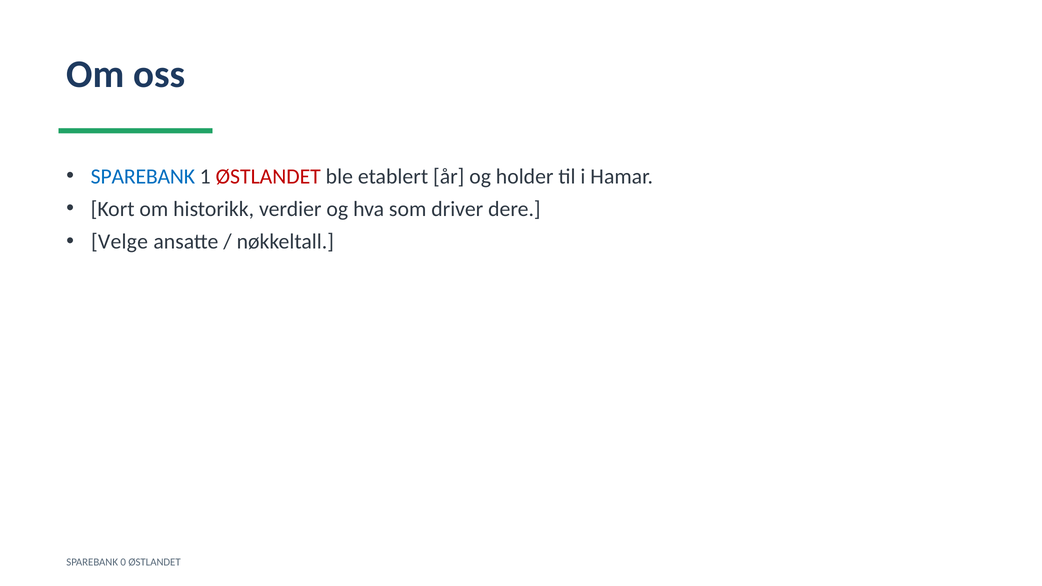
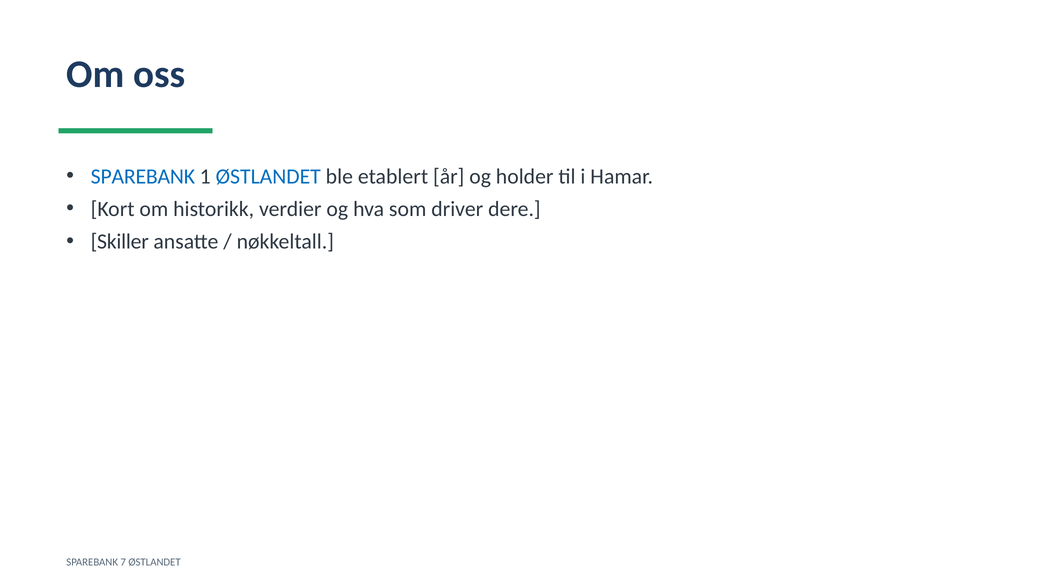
ØSTLANDET colour: red -> blue (268, 176)
Velge: Velge -> Skiller (120, 242)
0: 0 -> 7 (123, 562)
